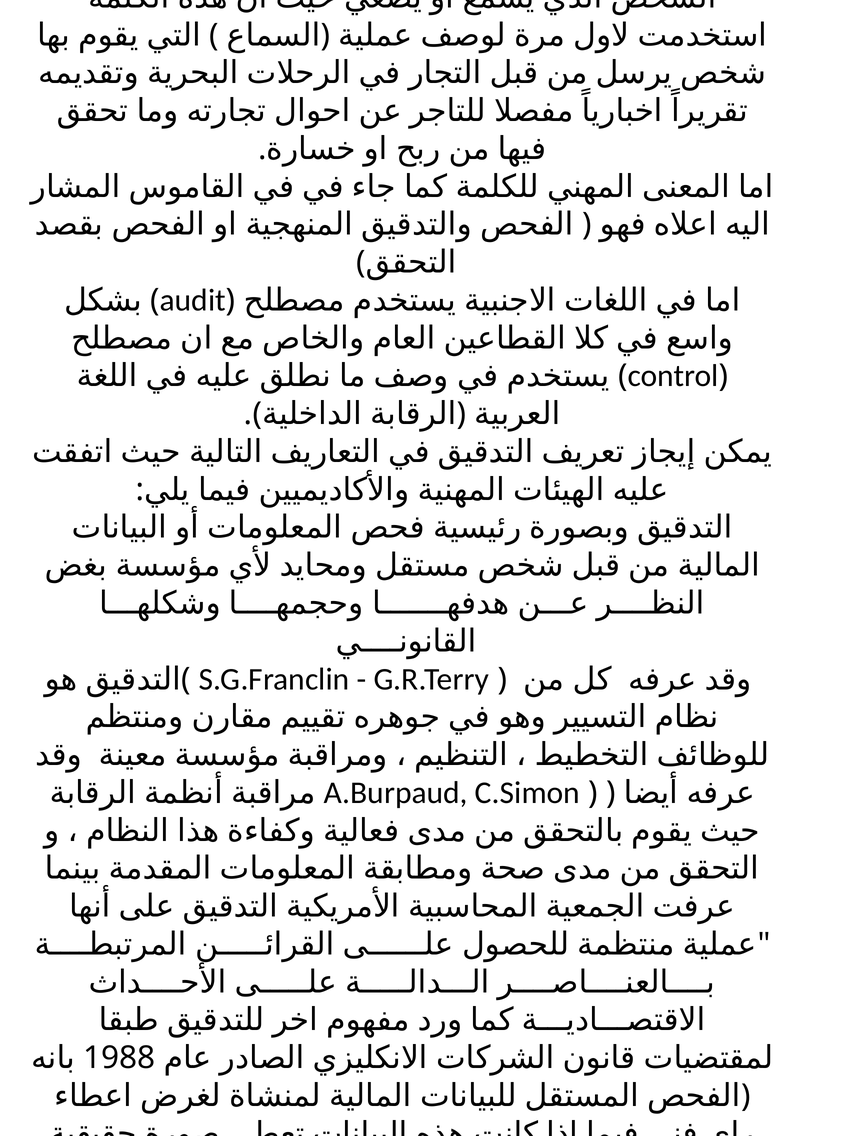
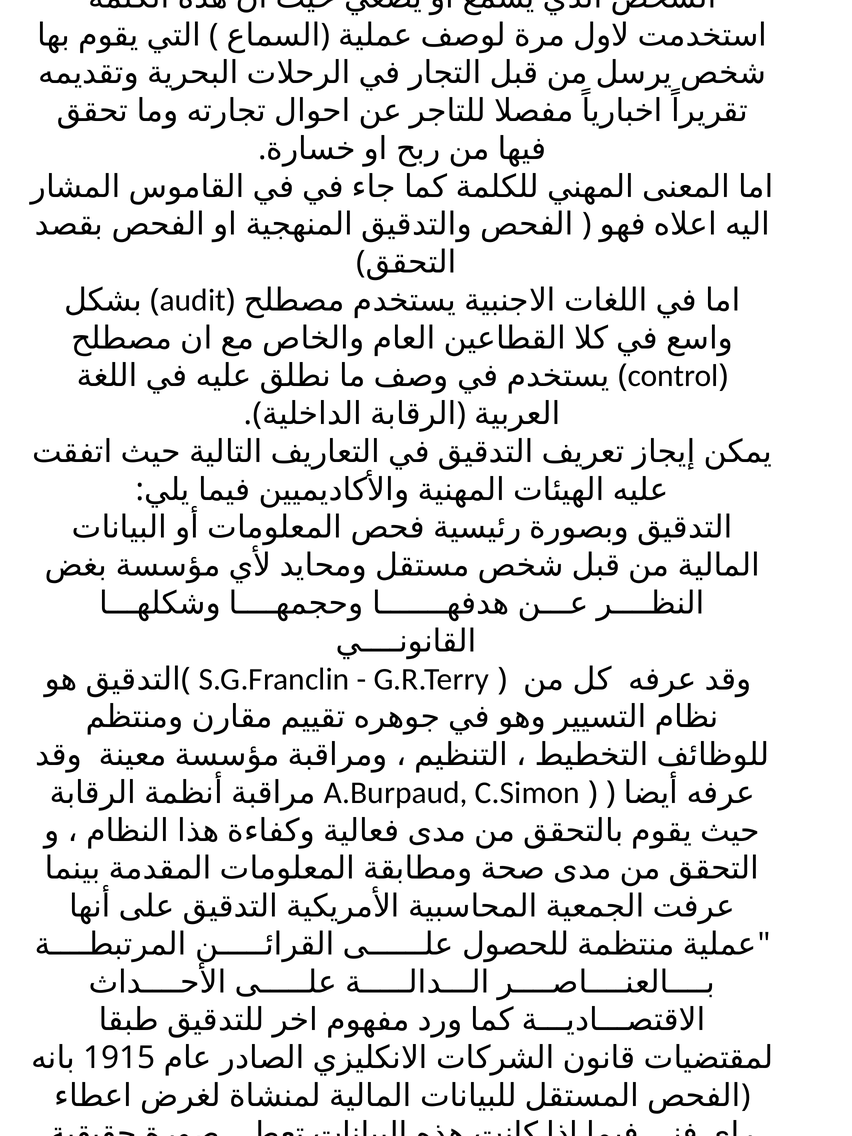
1988: 1988 -> 1915 (119, 1058)
